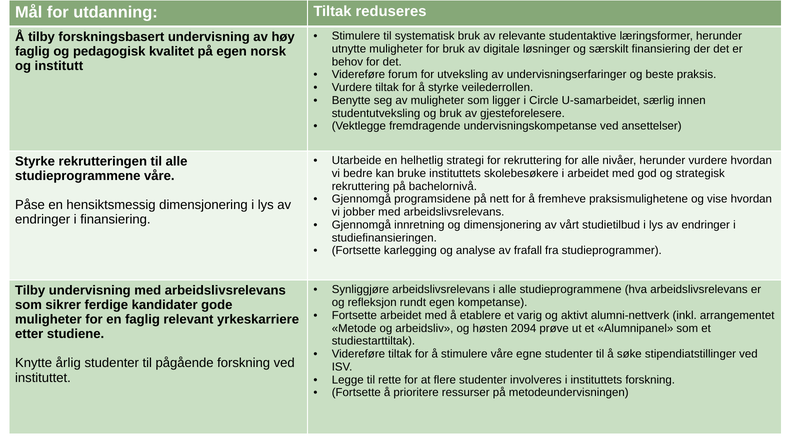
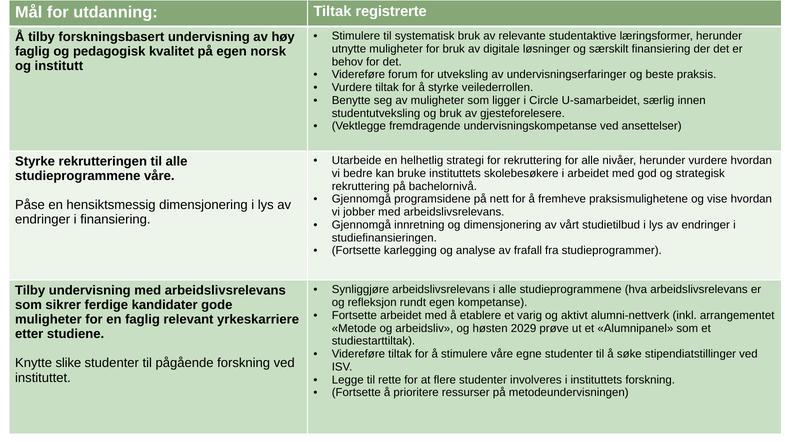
reduseres: reduseres -> registrerte (391, 11)
2094: 2094 -> 2029 (524, 328)
årlig: årlig -> slike (68, 363)
